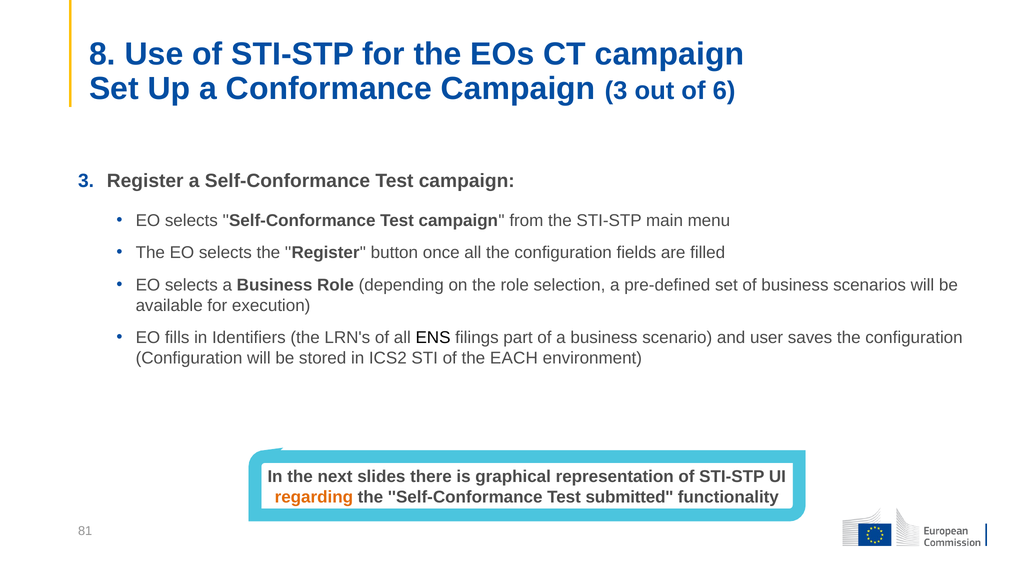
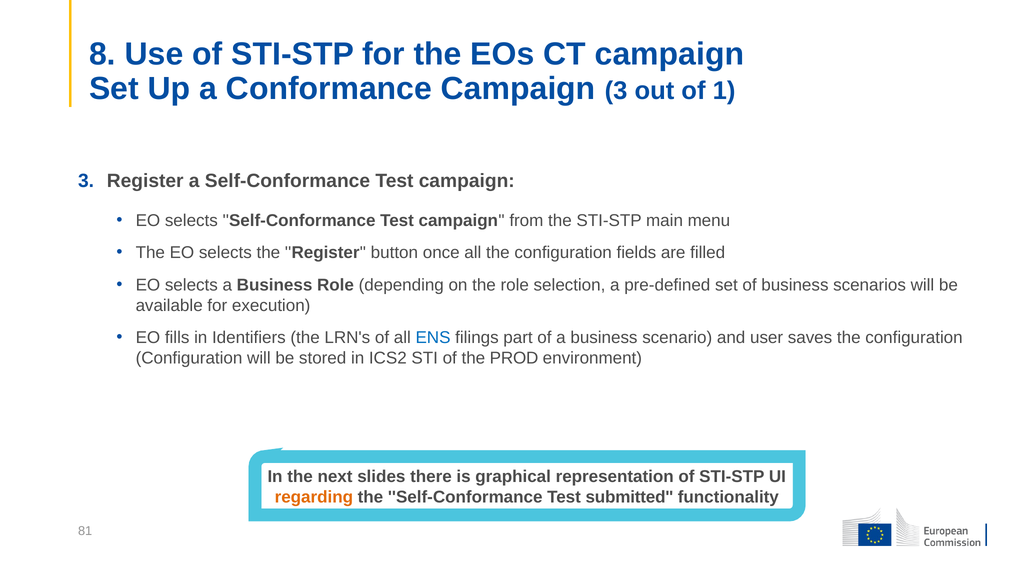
6: 6 -> 1 (724, 91)
ENS colour: black -> blue (433, 338)
EACH: EACH -> PROD (514, 358)
